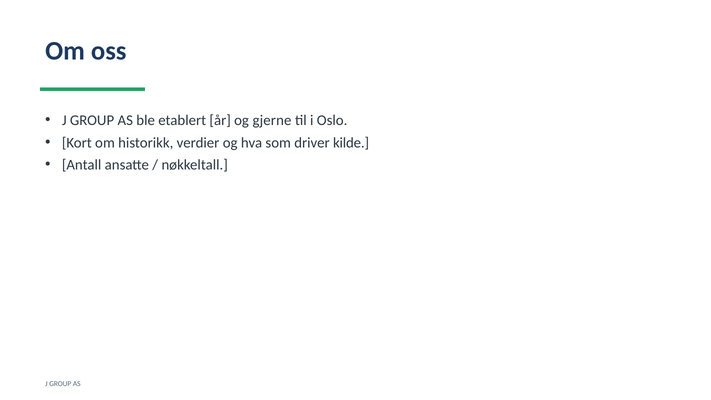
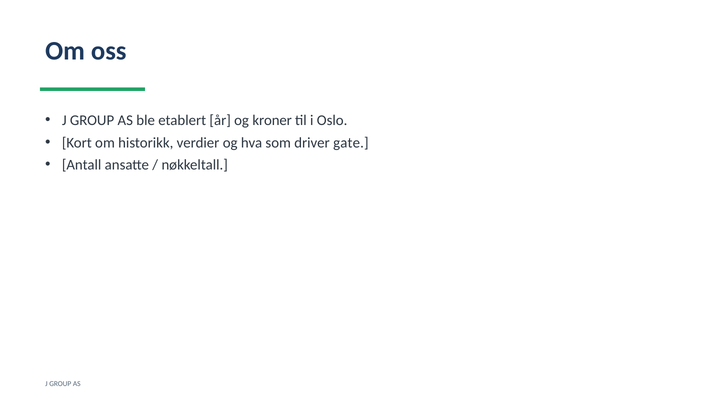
gjerne: gjerne -> kroner (272, 120)
kilde: kilde -> gate (351, 143)
